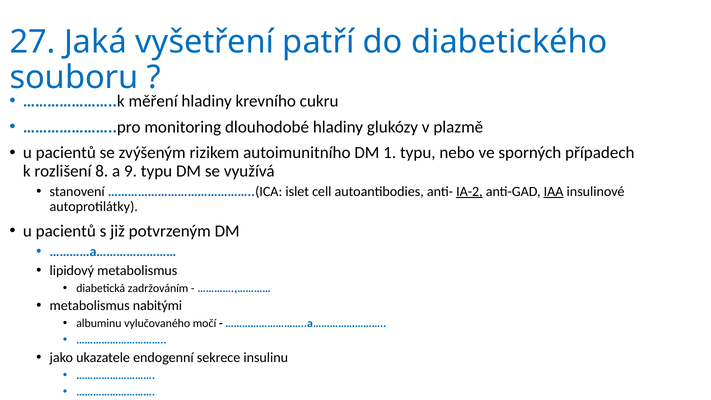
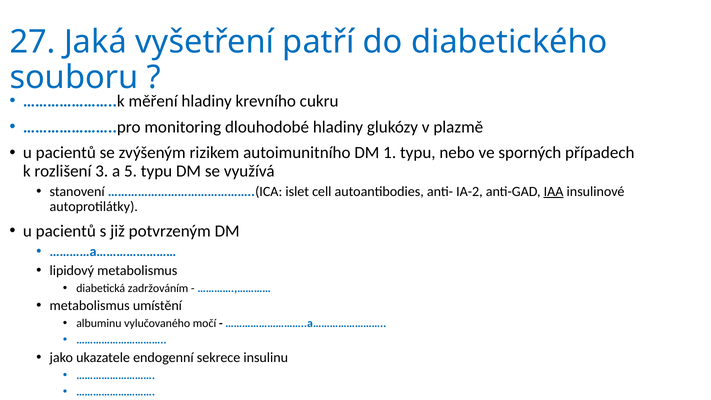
8: 8 -> 3 (102, 171)
9: 9 -> 5 (131, 171)
IA-2 underline: present -> none (469, 192)
nabitými: nabitými -> umístění (157, 306)
